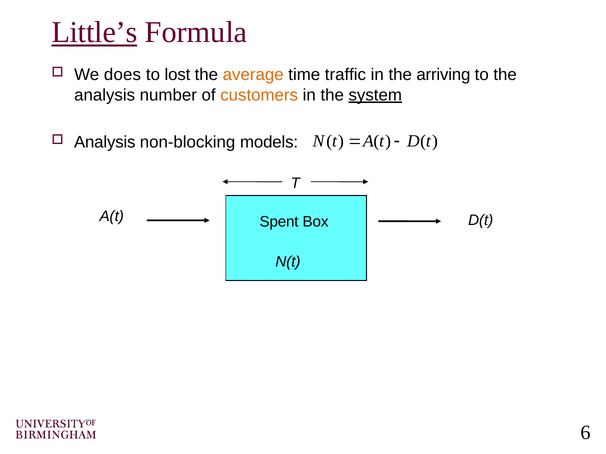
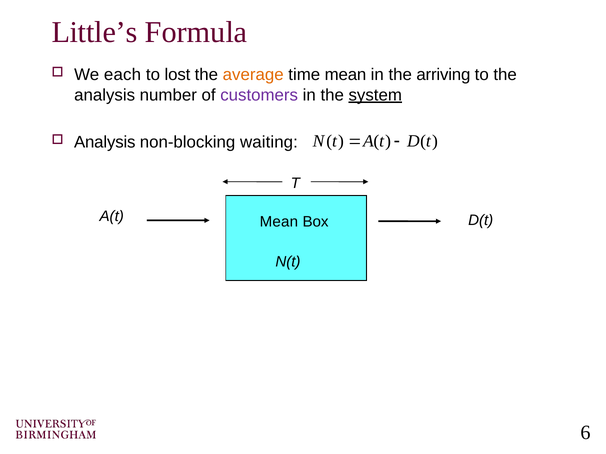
Little’s underline: present -> none (94, 32)
does: does -> each (122, 75)
time traffic: traffic -> mean (346, 75)
customers colour: orange -> purple (259, 95)
models: models -> waiting (269, 142)
Spent: Spent -> Mean (279, 222)
